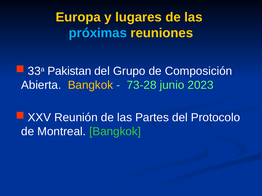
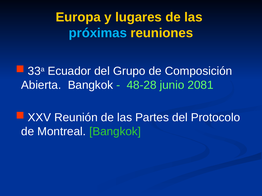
Pakistan: Pakistan -> Ecuador (69, 71)
Bangkok colour: yellow -> white (90, 85)
73-28: 73-28 -> 48-28 (142, 85)
2023: 2023 -> 2081 (201, 85)
